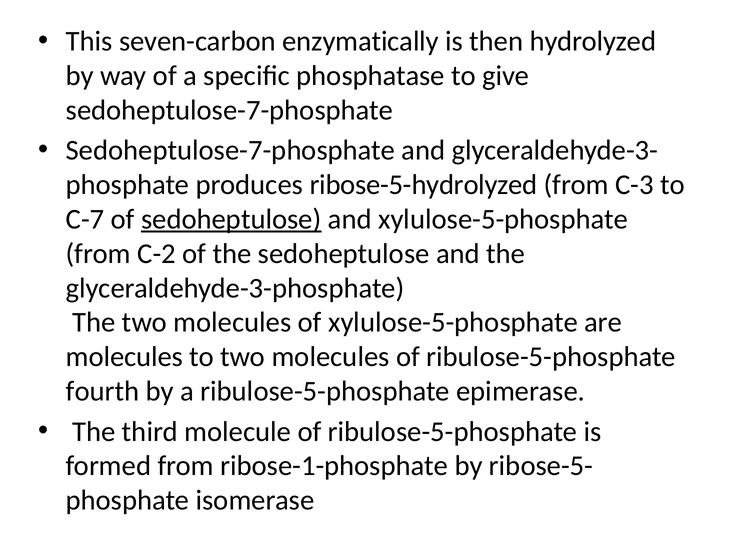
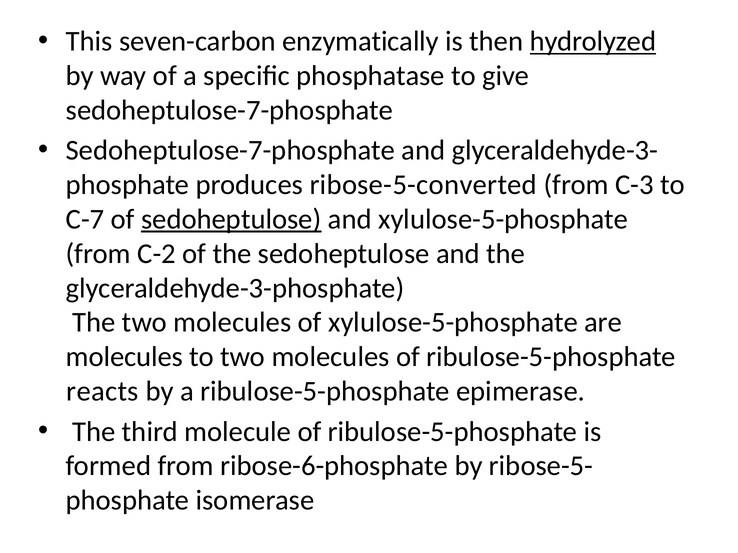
hydrolyzed underline: none -> present (593, 41)
ribose-5-hydrolyzed: ribose-5-hydrolyzed -> ribose-5-converted (423, 185)
fourth: fourth -> reacts (102, 392)
ribose-1-phosphate: ribose-1-phosphate -> ribose-6-phosphate (334, 466)
